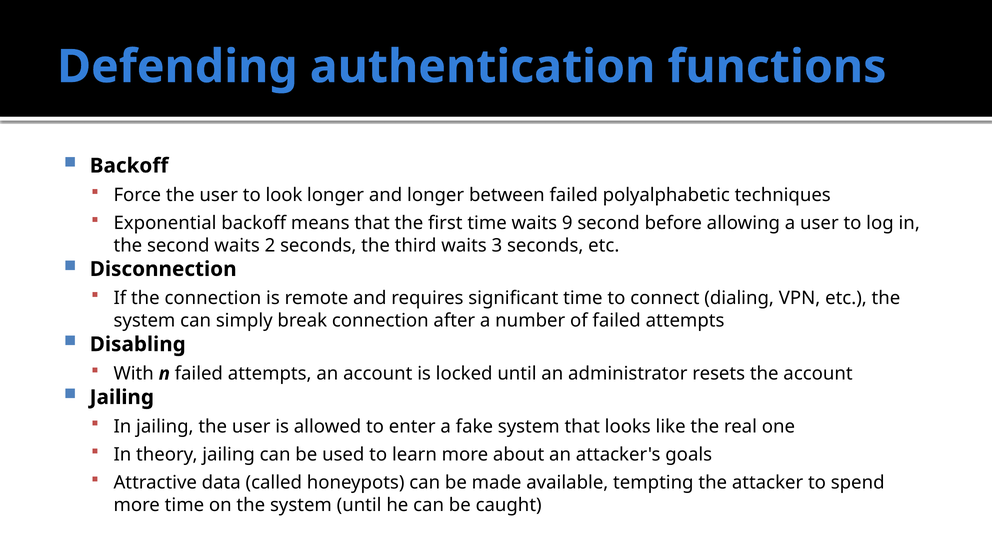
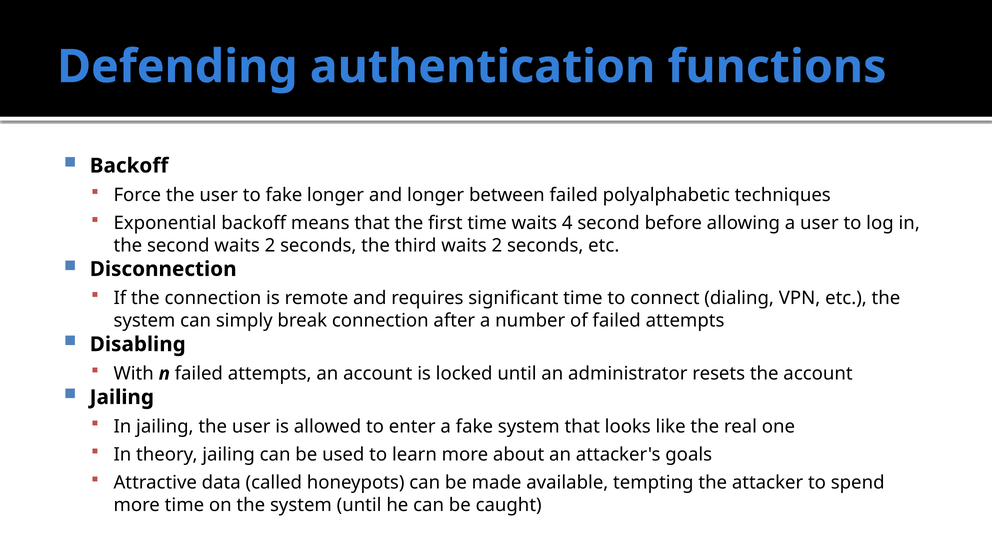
to look: look -> fake (284, 195)
9: 9 -> 4 (567, 223)
third waits 3: 3 -> 2 (497, 245)
